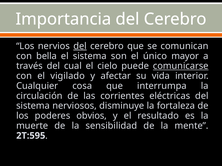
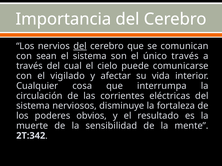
bella: bella -> sean (46, 56)
único mayor: mayor -> través (185, 56)
comunicarse underline: present -> none (181, 66)
2T:595: 2T:595 -> 2T:342 (31, 136)
